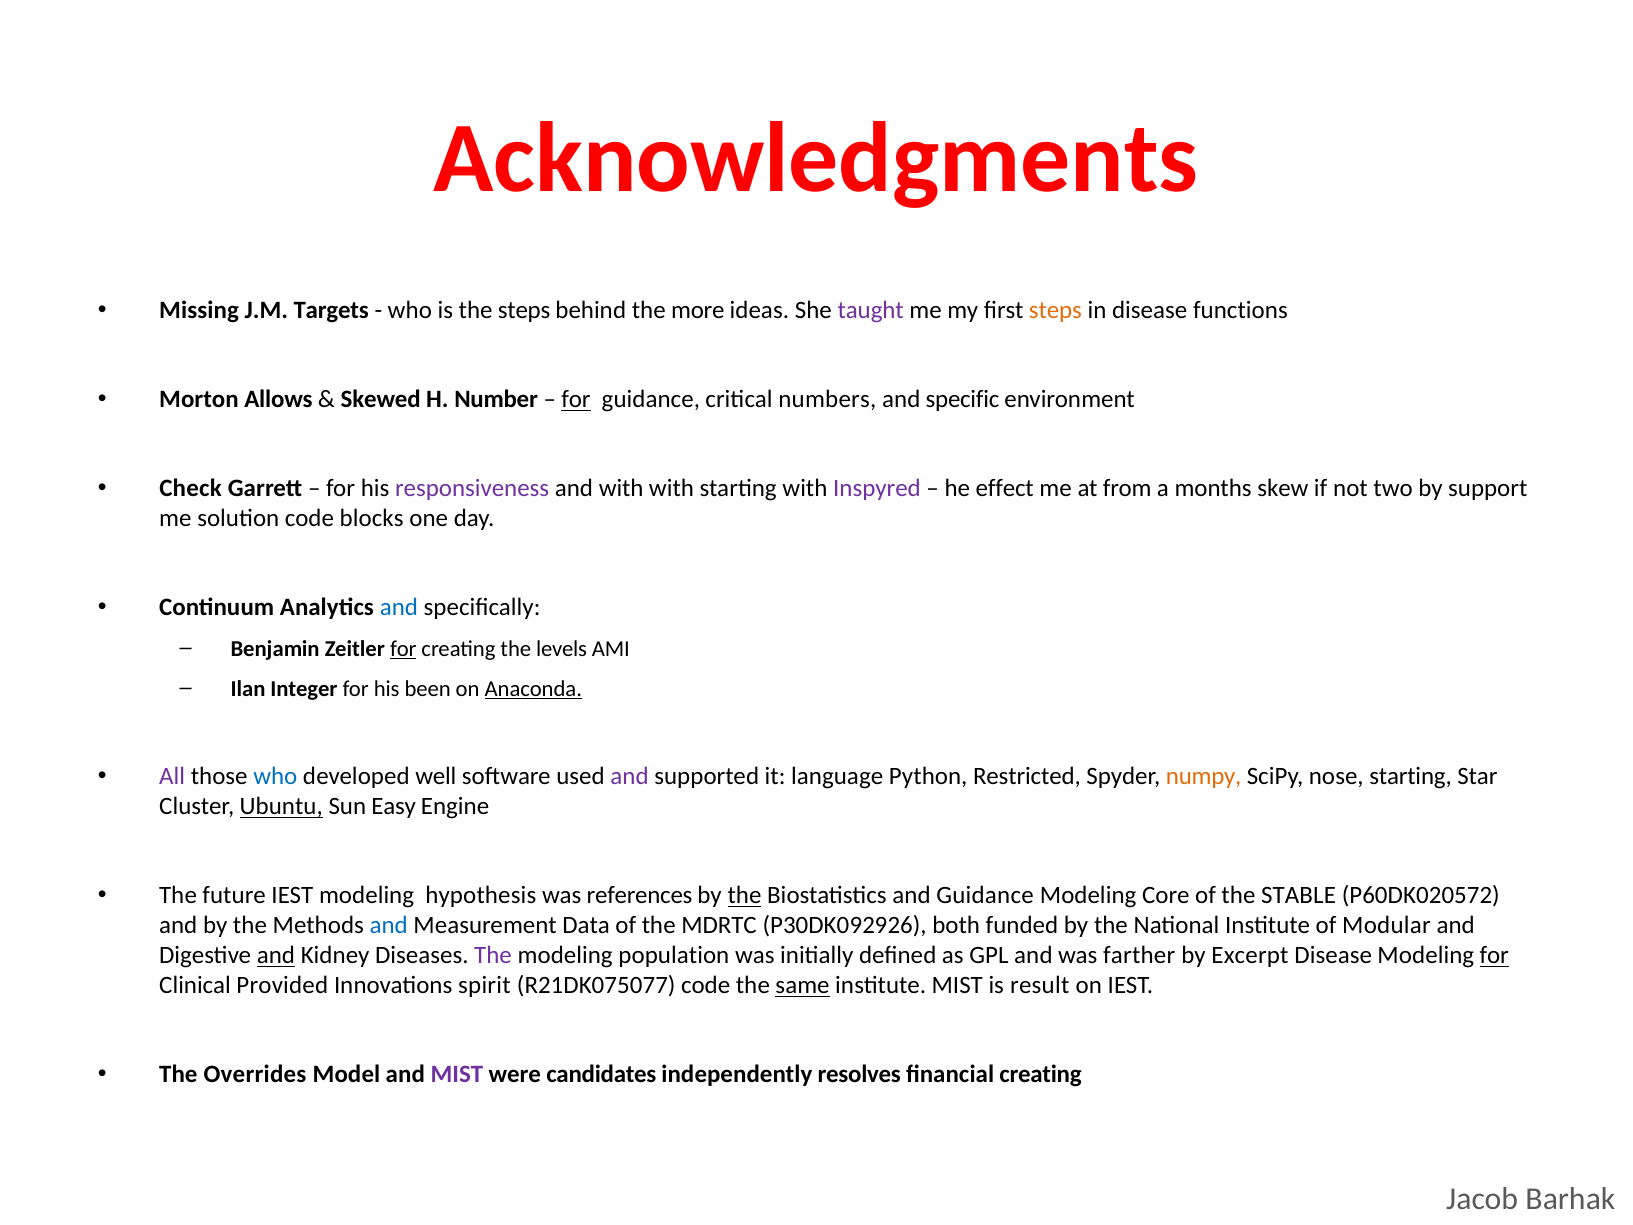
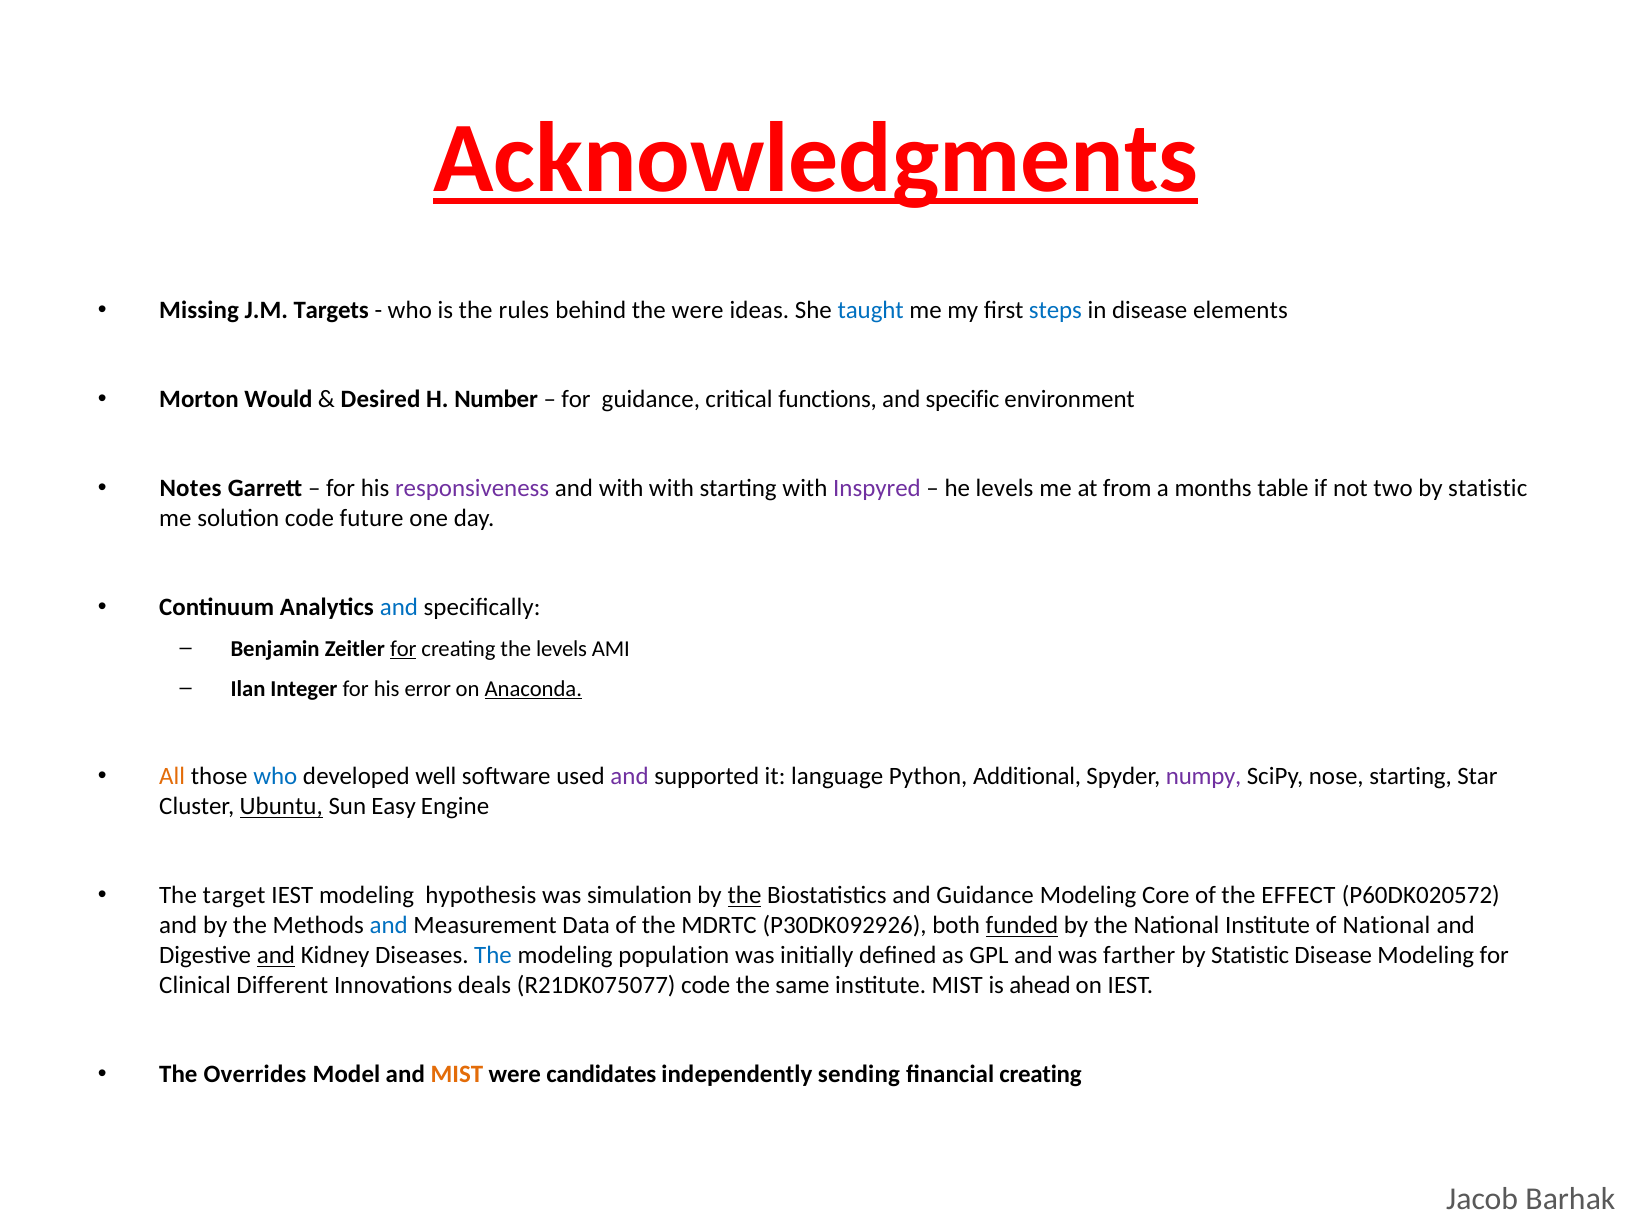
Acknowledgments underline: none -> present (816, 158)
the steps: steps -> rules (524, 311)
the more: more -> were (698, 311)
taught colour: purple -> blue (871, 311)
steps colour: orange -> blue (1055, 311)
functions: functions -> elements (1240, 311)
Allows: Allows -> Would (278, 400)
Skewed: Skewed -> Desired (381, 400)
for underline: present -> none (576, 400)
numbers: numbers -> functions (828, 400)
Check: Check -> Notes (191, 489)
he effect: effect -> levels (1005, 489)
skew: skew -> table (1283, 489)
two by support: support -> statistic (1488, 489)
blocks: blocks -> future (372, 519)
been: been -> error (428, 689)
All colour: purple -> orange (172, 777)
Restricted: Restricted -> Additional (1027, 777)
numpy colour: orange -> purple (1204, 777)
future: future -> target (234, 895)
references: references -> simulation (640, 895)
STABLE: STABLE -> EFFECT (1298, 895)
funded underline: none -> present (1022, 925)
of Modular: Modular -> National (1386, 925)
The colour: purple -> blue (493, 955)
Excerpt: Excerpt -> Statistic (1250, 955)
for underline: present -> none (1494, 955)
Provided: Provided -> Different (282, 985)
spirit: spirit -> deals (485, 985)
same underline: present -> none (803, 985)
result: result -> ahead (1040, 985)
MIST colour: purple -> orange (457, 1074)
resolves: resolves -> sending (859, 1074)
